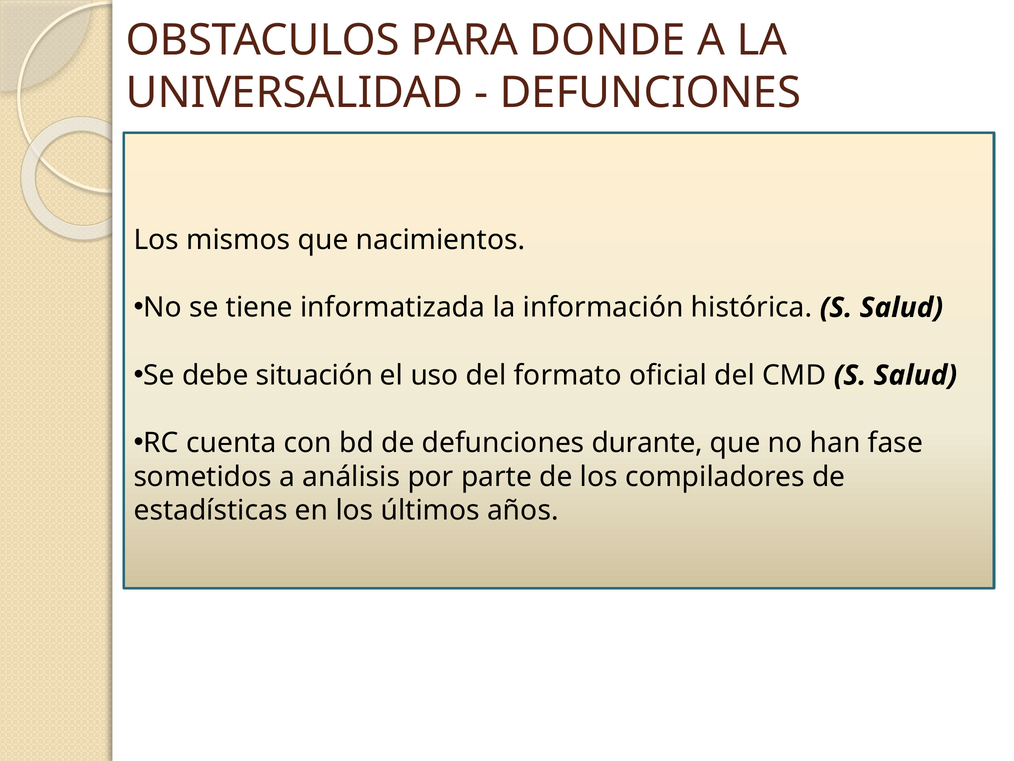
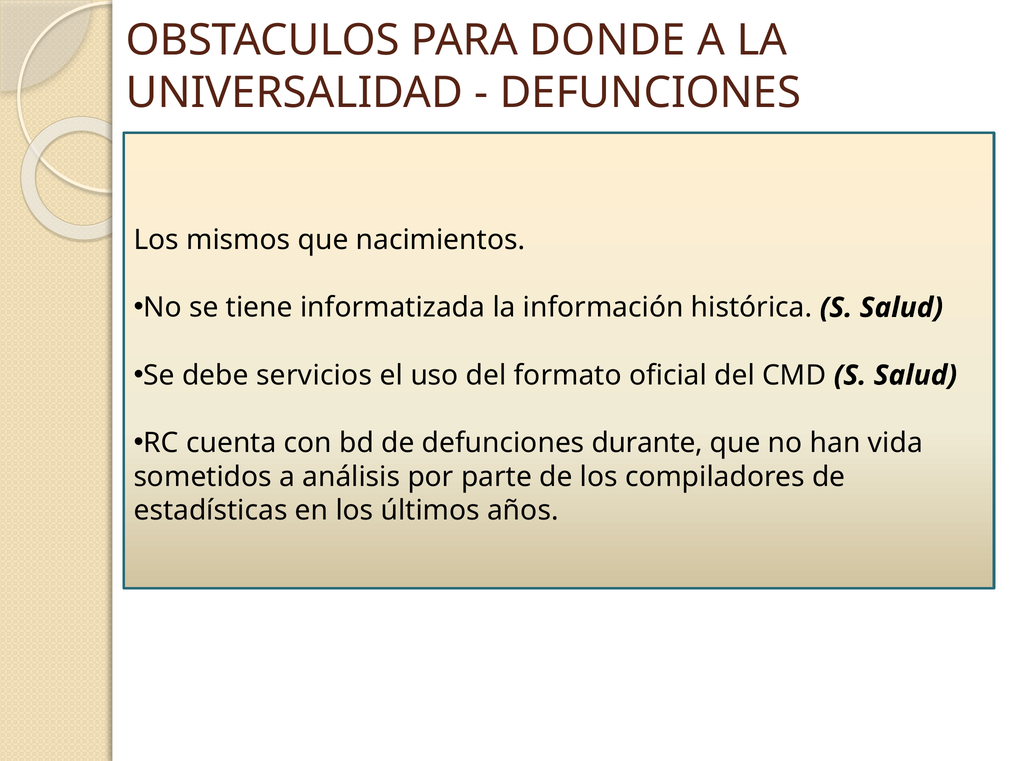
situación: situación -> servicios (314, 375)
fase: fase -> vida (895, 443)
